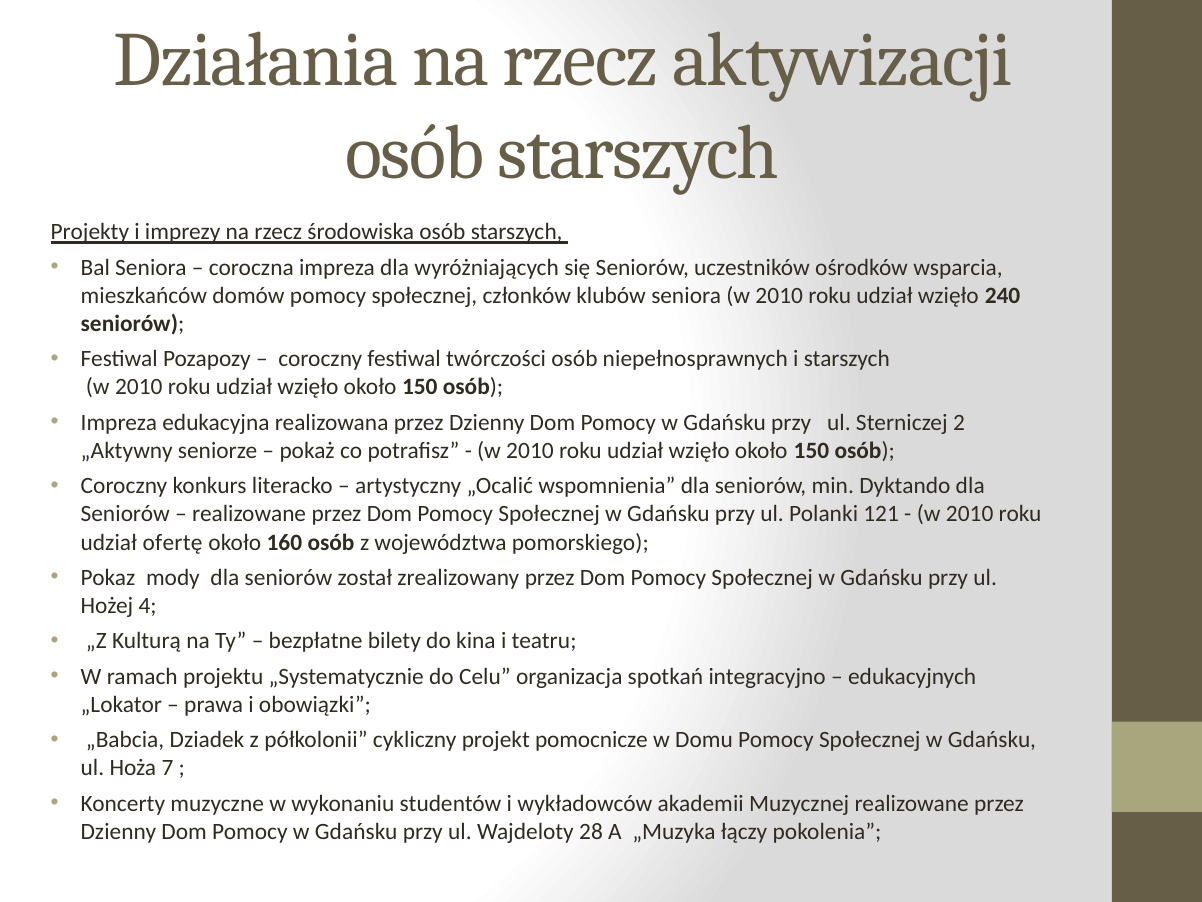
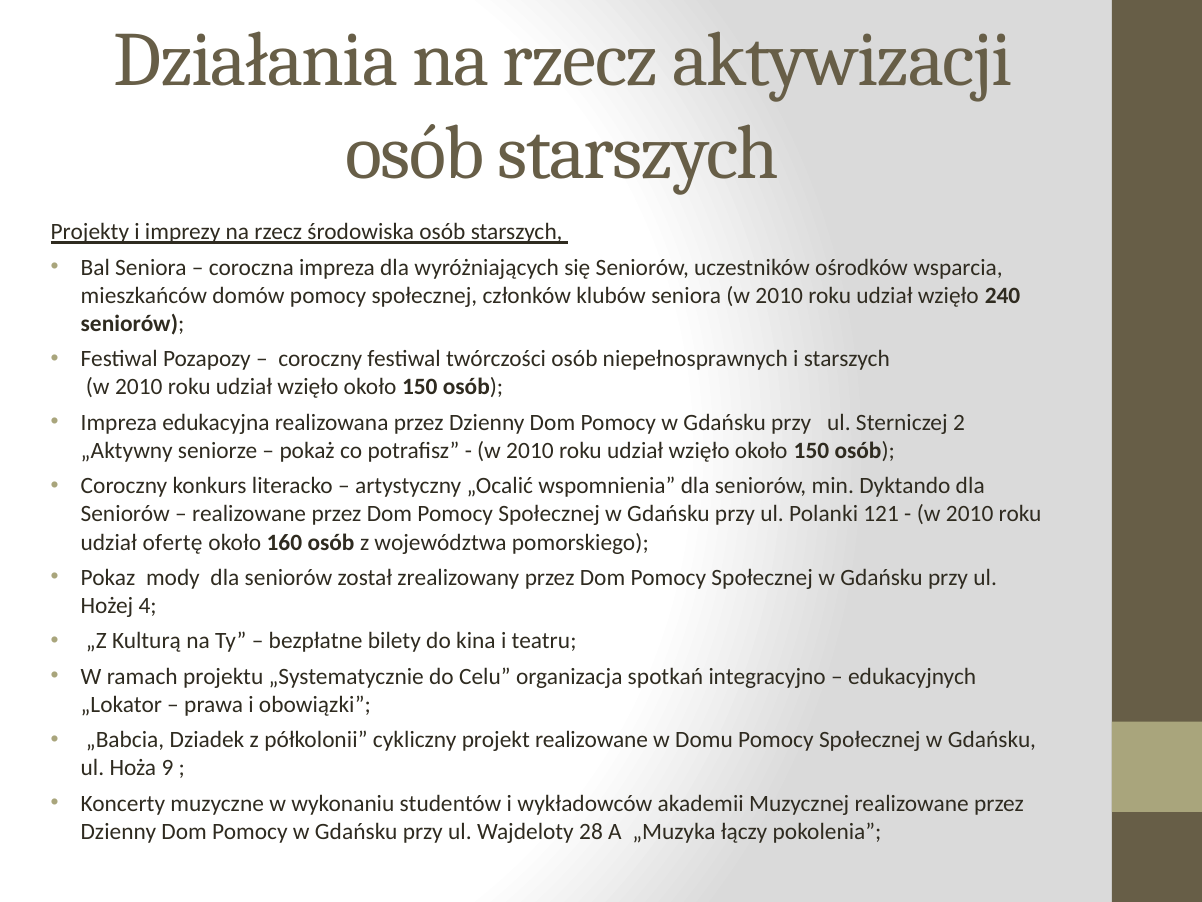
projekt pomocnicze: pomocnicze -> realizowane (591, 740)
7: 7 -> 9 (167, 768)
